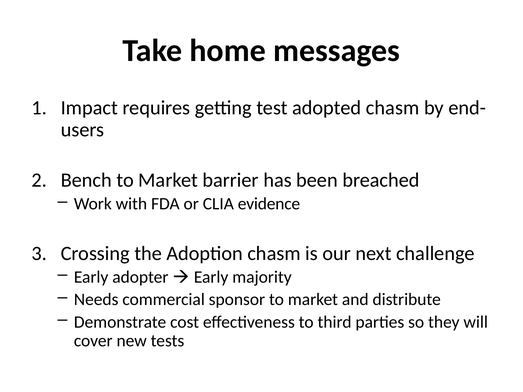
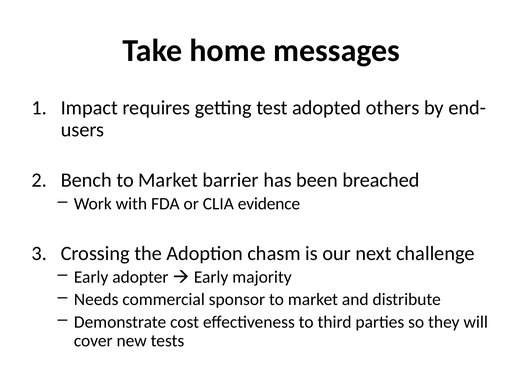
adopted chasm: chasm -> others (393, 108)
